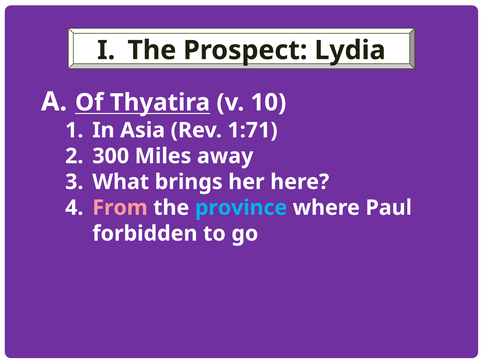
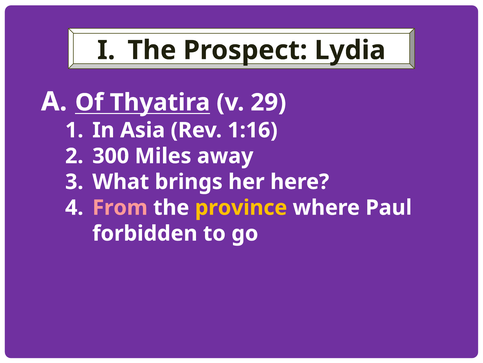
10: 10 -> 29 (268, 102)
1:71: 1:71 -> 1:16 (253, 130)
province colour: light blue -> yellow (241, 207)
